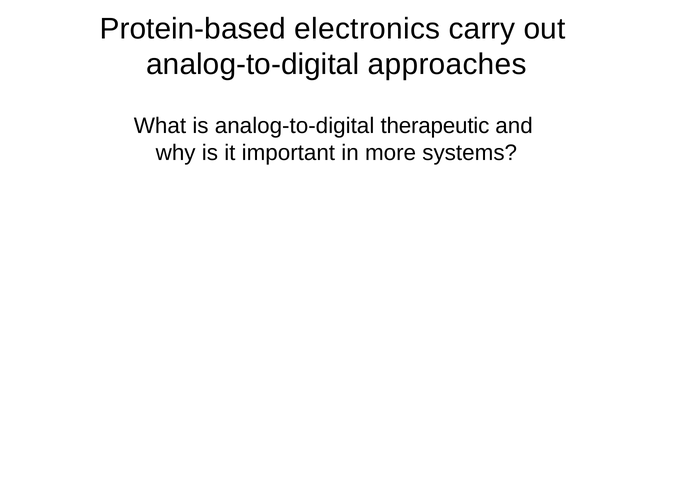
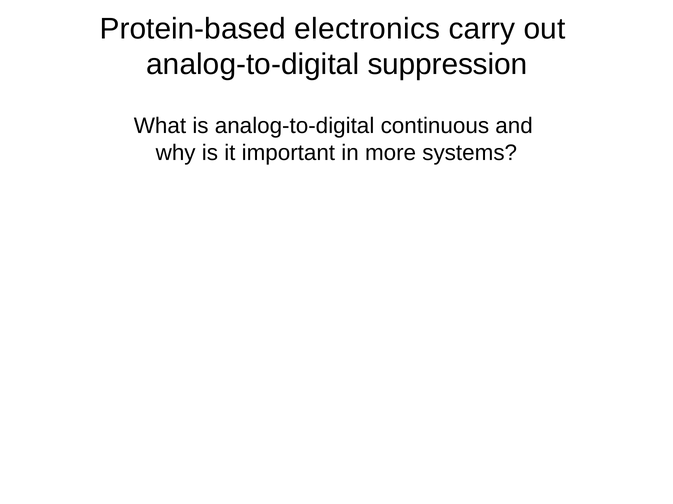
approaches: approaches -> suppression (447, 65)
therapeutic: therapeutic -> continuous (435, 126)
